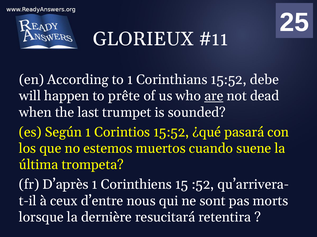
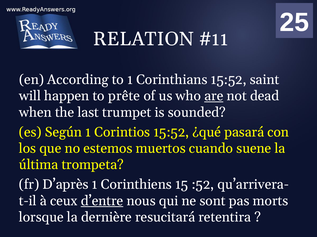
GLORIEUX: GLORIEUX -> RELATION (144, 39)
debe: debe -> saint (265, 80)
d’entre underline: none -> present (102, 201)
